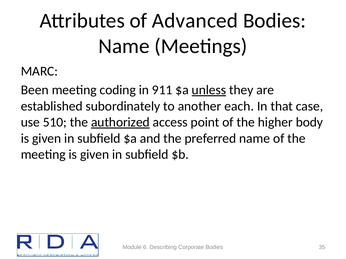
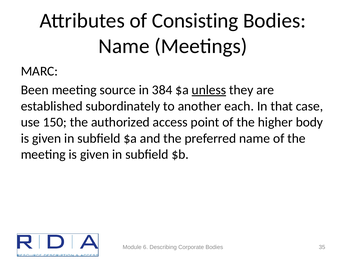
Advanced: Advanced -> Consisting (195, 21)
coding: coding -> source (118, 90)
911: 911 -> 384 (162, 90)
510: 510 -> 150 (55, 122)
authorized underline: present -> none (120, 122)
